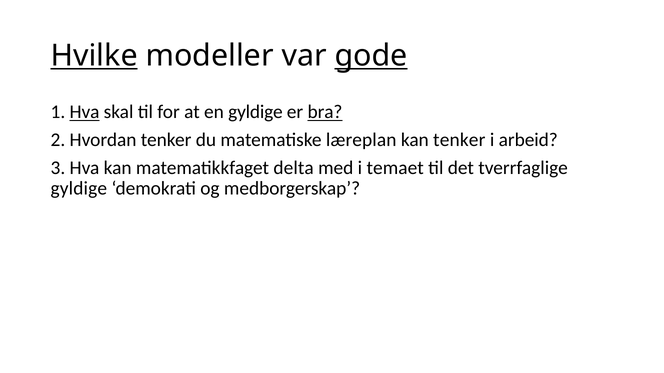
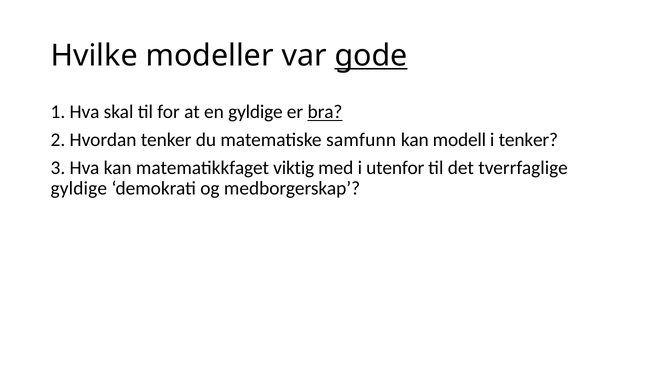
Hvilke underline: present -> none (94, 56)
Hva underline: present -> none (85, 112)
læreplan: læreplan -> samfunn (361, 140)
kan tenker: tenker -> modell (459, 140)
i arbeid: arbeid -> tenker (528, 140)
delta: delta -> viktig (294, 168)
temaet: temaet -> utenfor (395, 168)
